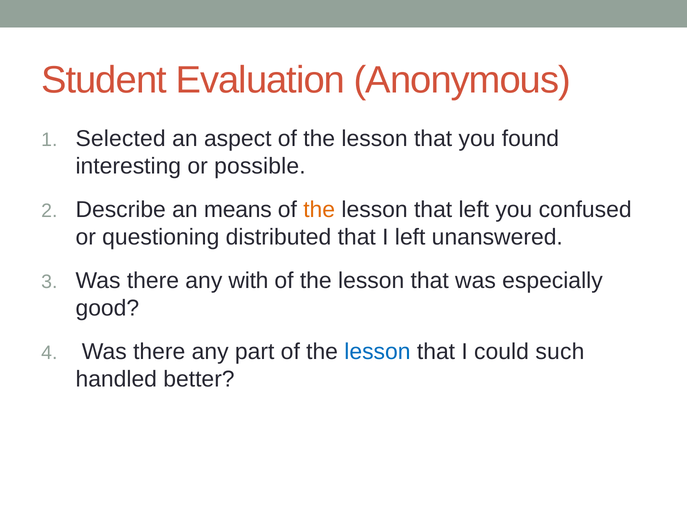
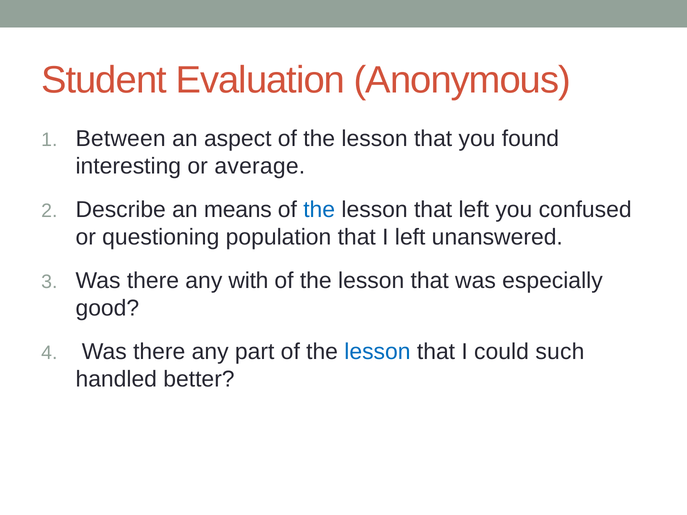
Selected: Selected -> Between (121, 139)
possible: possible -> average (260, 166)
the colour: orange -> blue (319, 210)
distributed: distributed -> population (279, 237)
